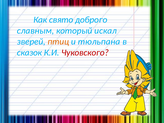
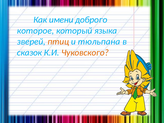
свято: свято -> имени (61, 20)
славным: славным -> которое (36, 31)
искал: искал -> языка (106, 31)
Чуковского colour: red -> orange (85, 53)
